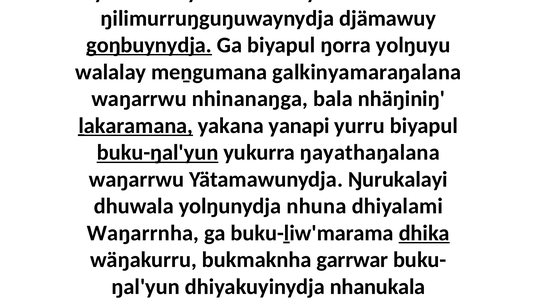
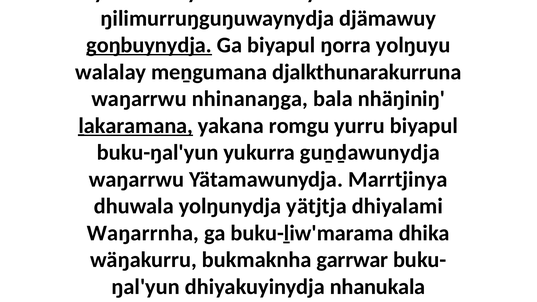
galkinyamaraŋalana: galkinyamaraŋalana -> djalkthunarakurruna (367, 72)
yanapi: yanapi -> romgu (299, 126)
buku-ŋal'yun underline: present -> none (158, 153)
ŋayathaŋalana: ŋayathaŋalana -> guṉḏawunydja (370, 153)
Ŋurukalayi: Ŋurukalayi -> Marrtjinya (398, 179)
nhuna: nhuna -> yätjtja (317, 206)
dhika underline: present -> none (424, 233)
